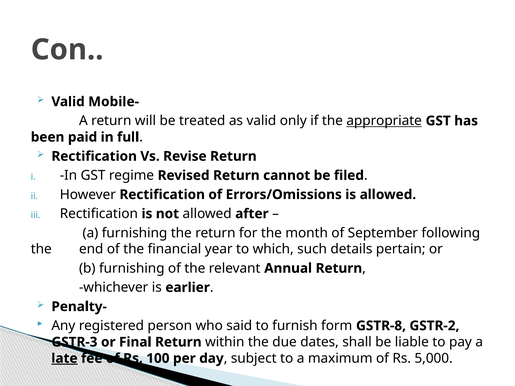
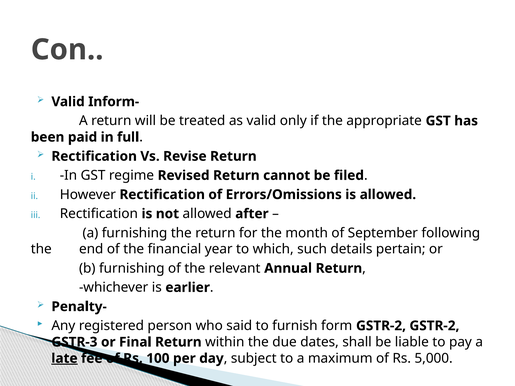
Mobile-: Mobile- -> Inform- (114, 102)
appropriate underline: present -> none (384, 121)
form GSTR-8: GSTR-8 -> GSTR-2 (381, 326)
